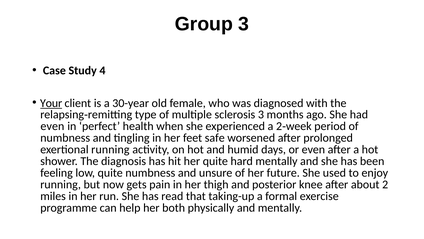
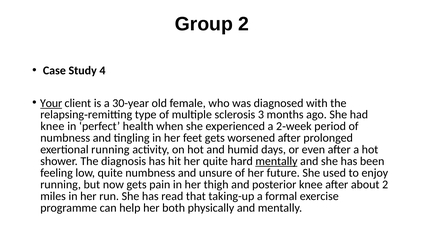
Group 3: 3 -> 2 (244, 24)
even: even -> knee (52, 126)
feet safe: safe -> gets (215, 138)
mentally underline: none -> present (276, 161)
